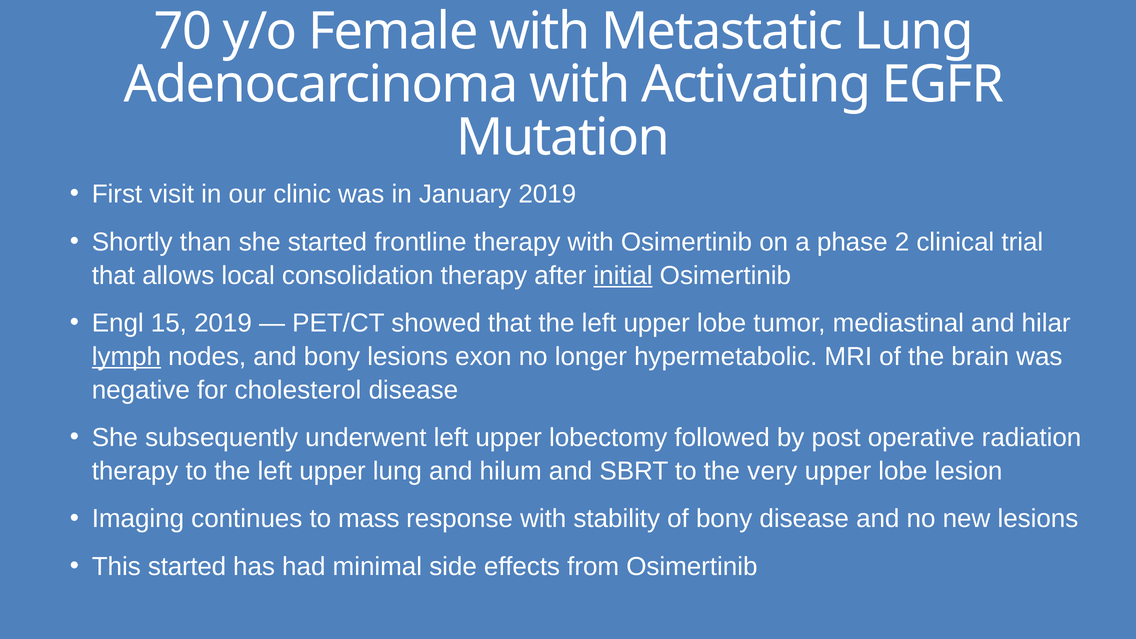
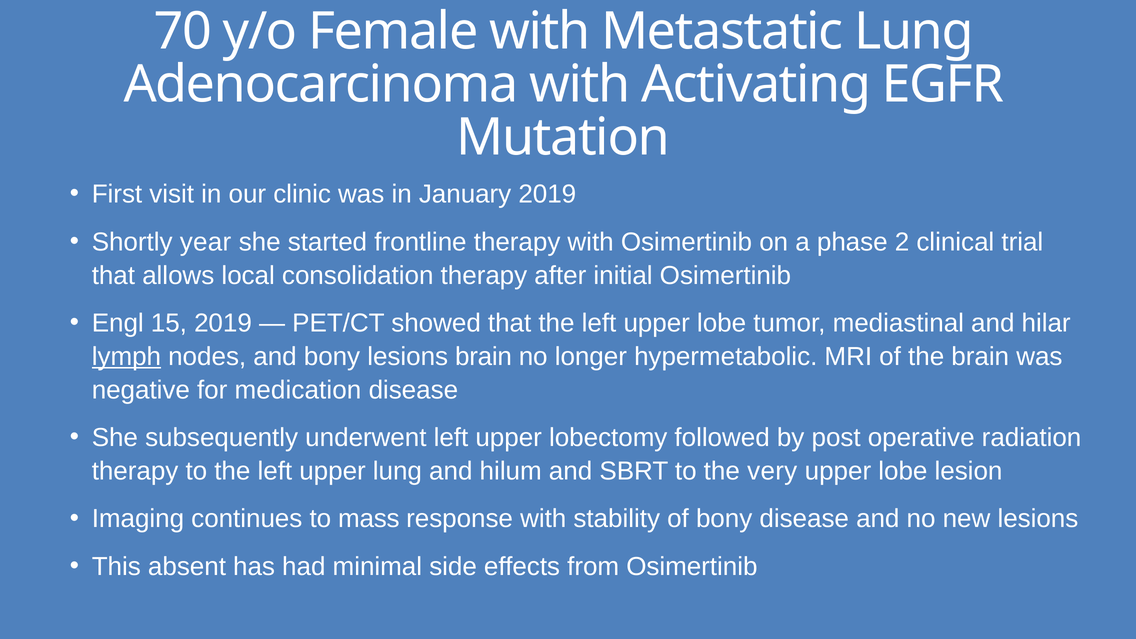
than: than -> year (206, 242)
initial underline: present -> none (623, 275)
lesions exon: exon -> brain (484, 357)
cholesterol: cholesterol -> medication (298, 390)
This started: started -> absent (187, 567)
